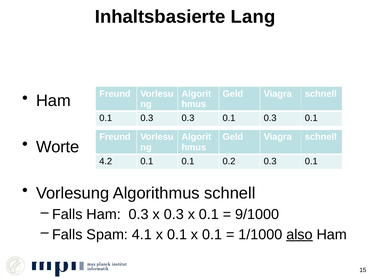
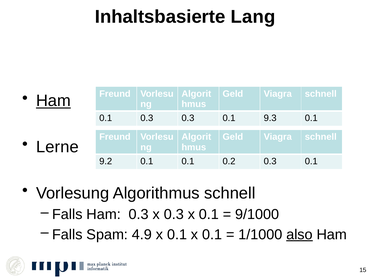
Ham underline: none -> present (53, 101)
0.3 0.1 0.3: 0.3 -> 9.3 (270, 118)
Worte: Worte -> Lerne (57, 147)
4.2: 4.2 -> 9.2 (106, 161)
4.1: 4.1 -> 4.9 (142, 234)
